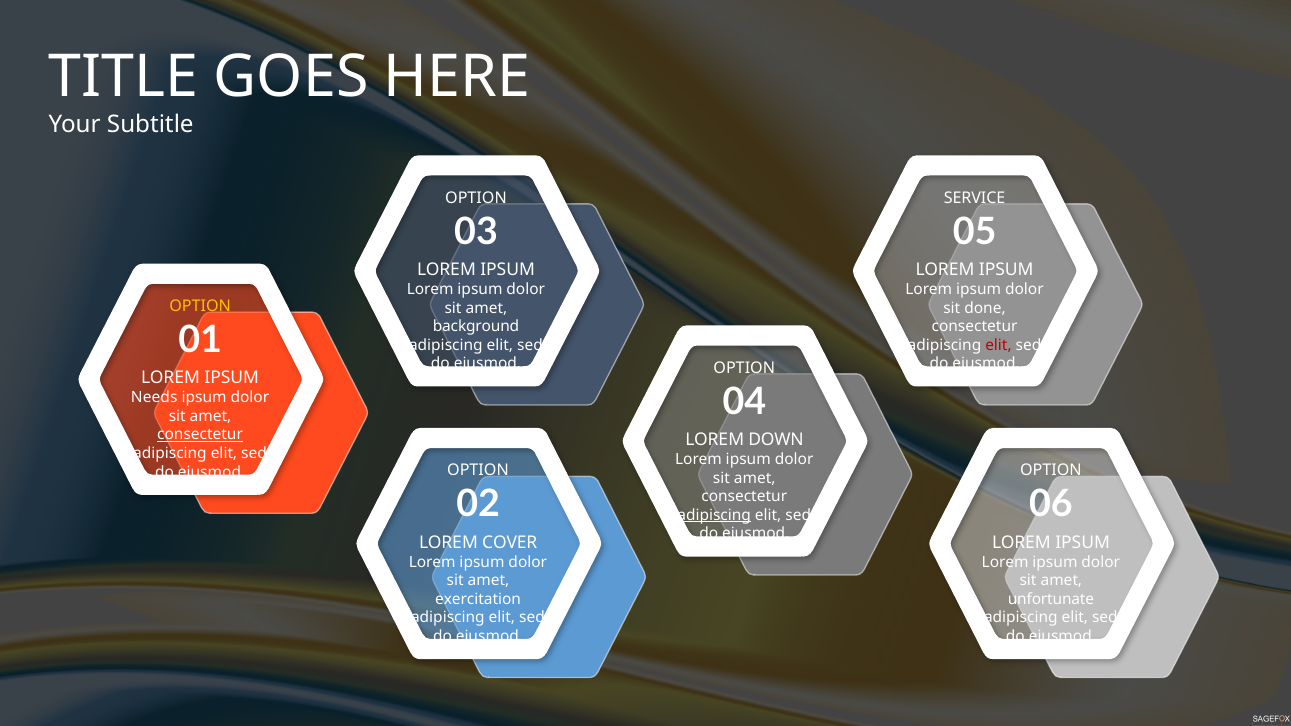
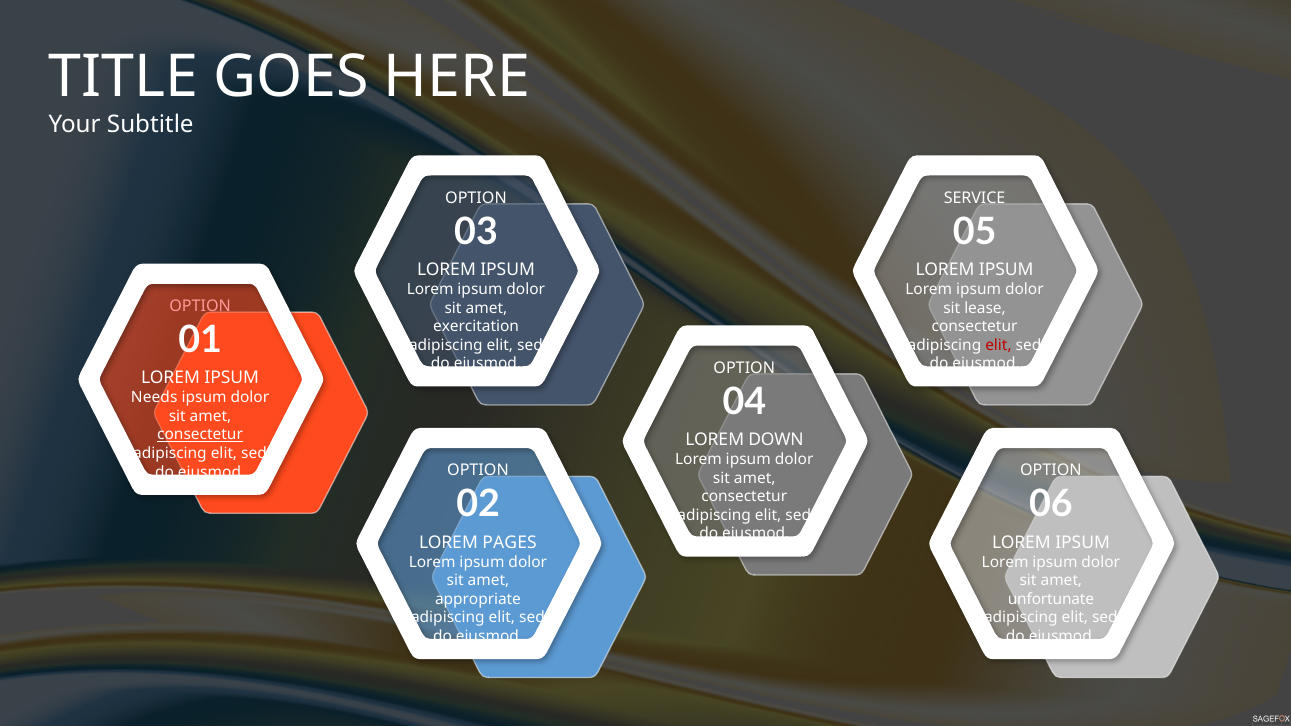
OPTION colour: yellow -> pink (200, 306)
done: done -> lease (985, 308)
background: background -> exercitation (476, 327)
adipiscing underline: present -> none (714, 515)
COVER: COVER -> PAGES (510, 542)
exercitation: exercitation -> appropriate (478, 599)
